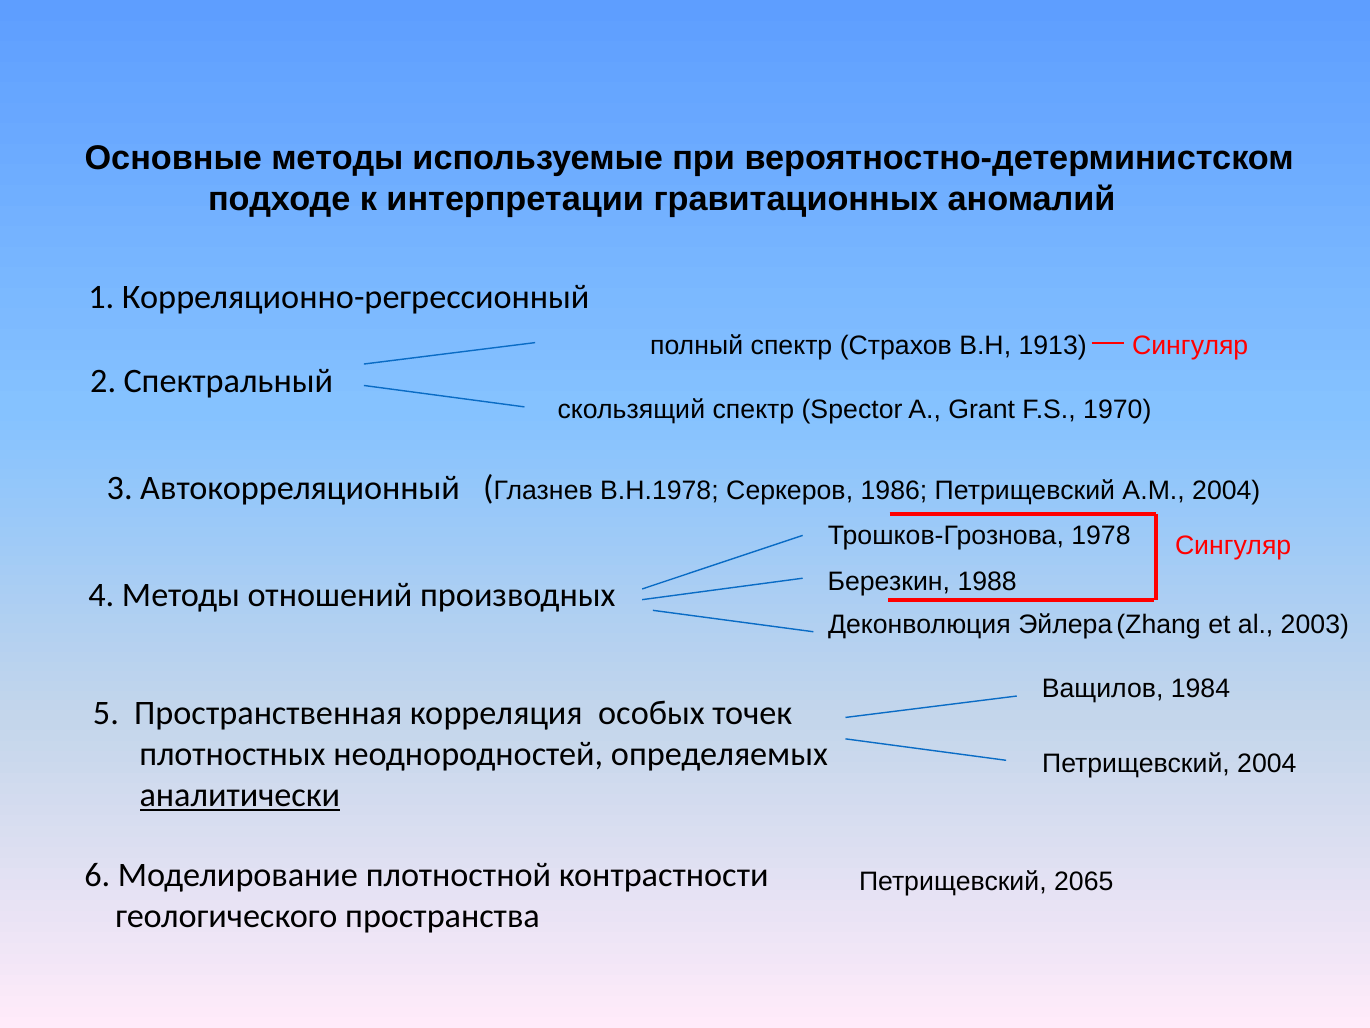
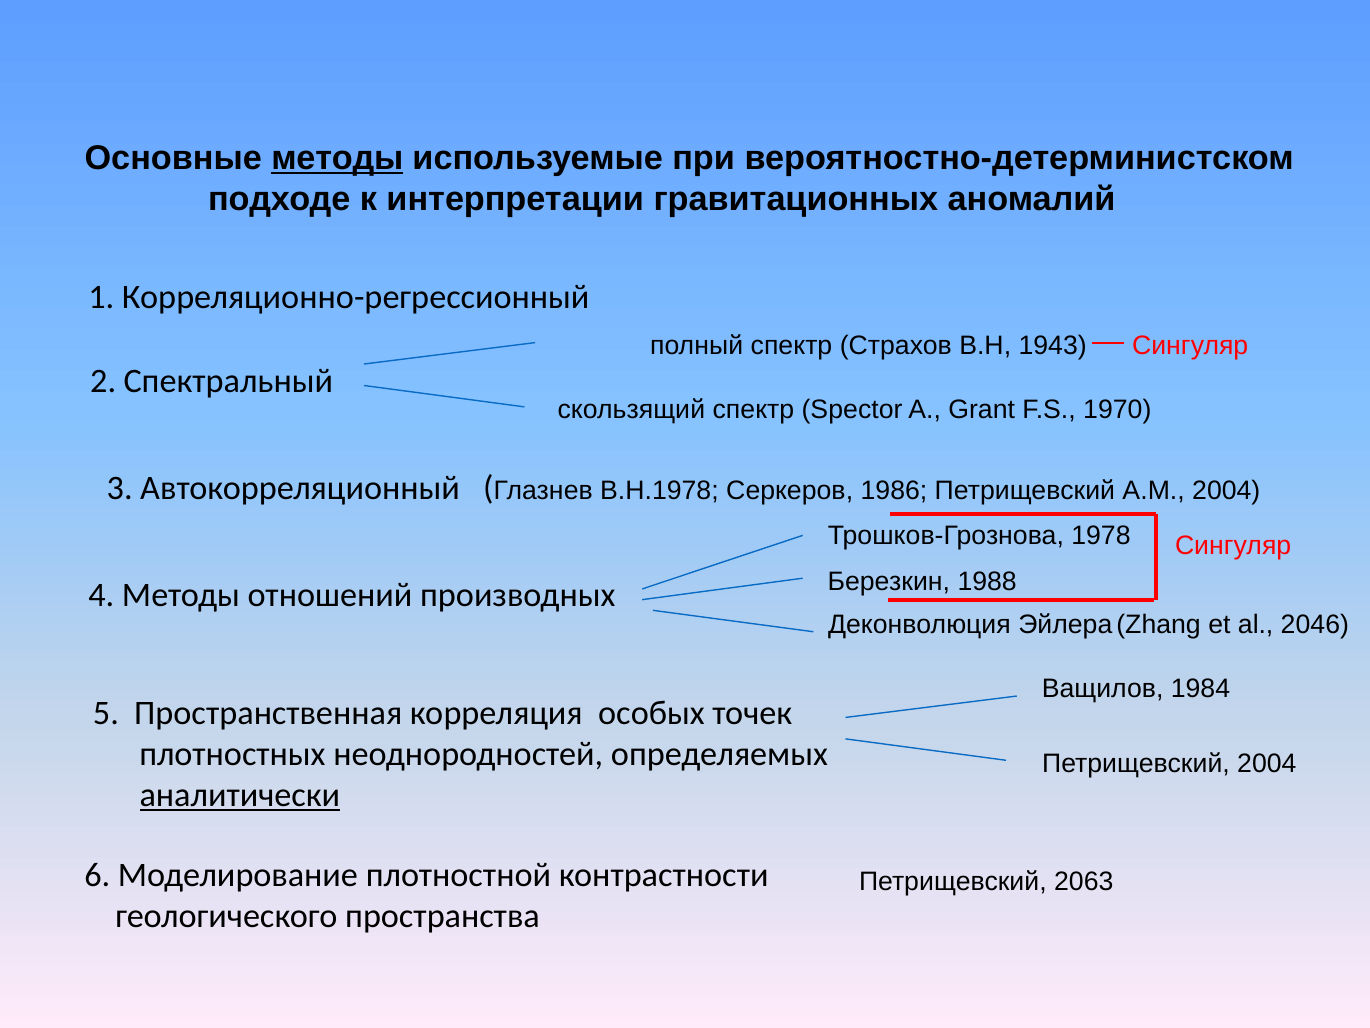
методы underline: none -> present (337, 158)
1913: 1913 -> 1943 (1053, 346)
2003: 2003 -> 2046 (1315, 624)
2065: 2065 -> 2063 (1084, 881)
